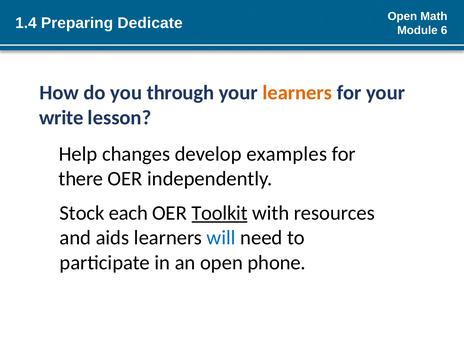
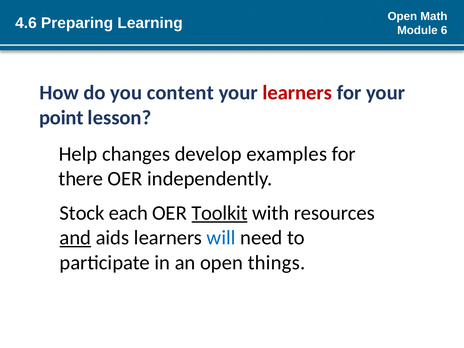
1.4: 1.4 -> 4.6 (26, 23)
Dedicate: Dedicate -> Learning (150, 23)
through: through -> content (180, 93)
learners colour: orange -> red (297, 93)
write: write -> point (61, 118)
and underline: none -> present (75, 238)
phone: phone -> things (277, 263)
